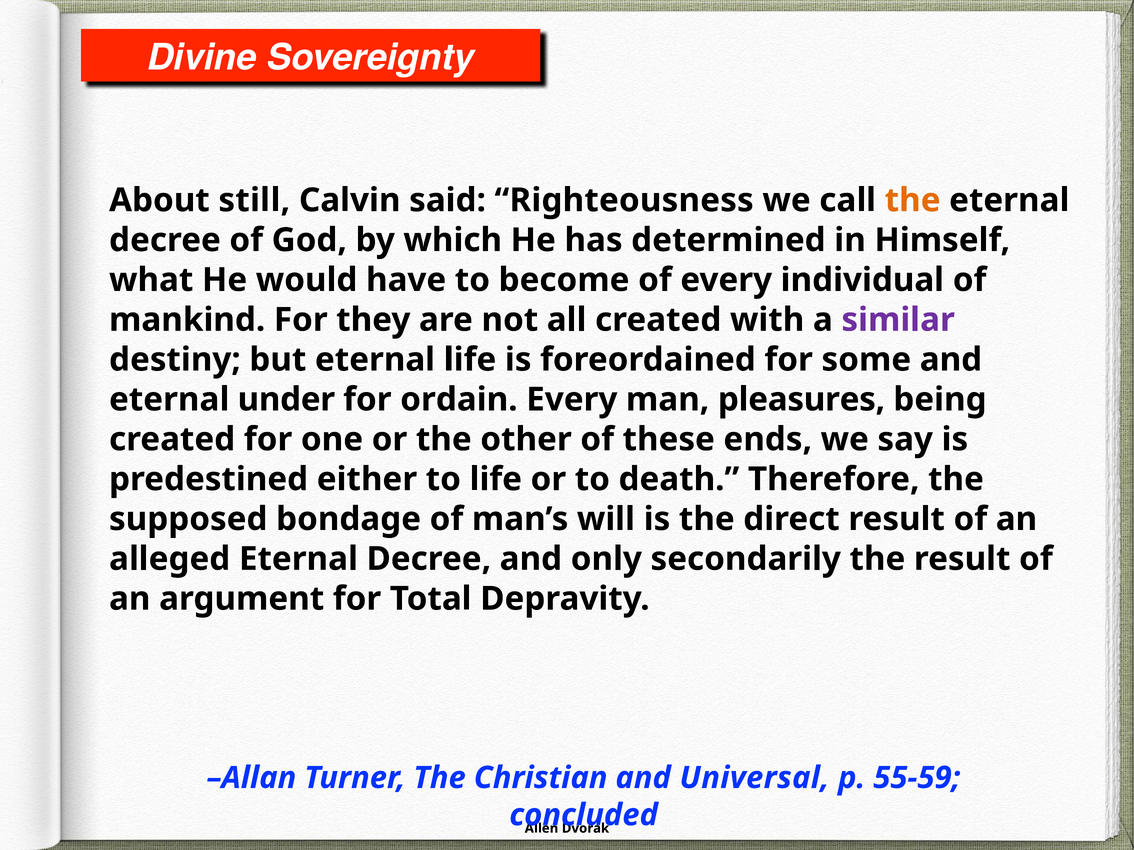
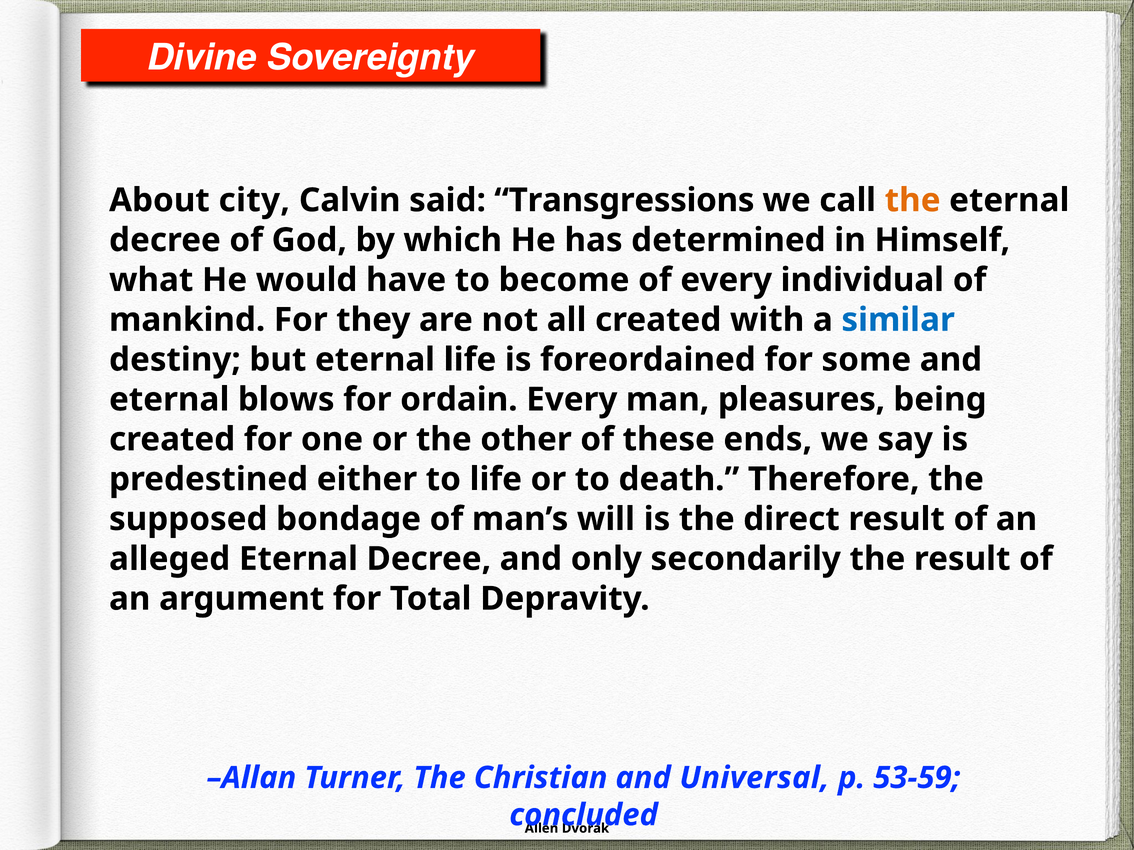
still: still -> city (254, 200)
Righteousness: Righteousness -> Transgressions (624, 200)
similar colour: purple -> blue (898, 320)
under: under -> blows (286, 400)
55-59: 55-59 -> 53-59 (917, 778)
